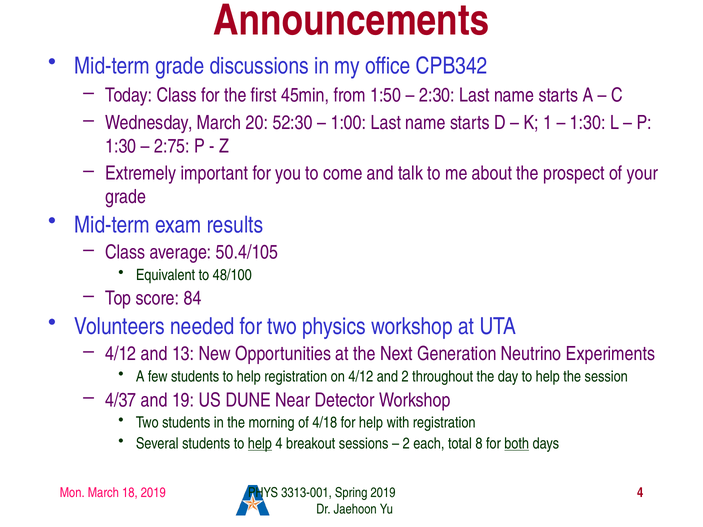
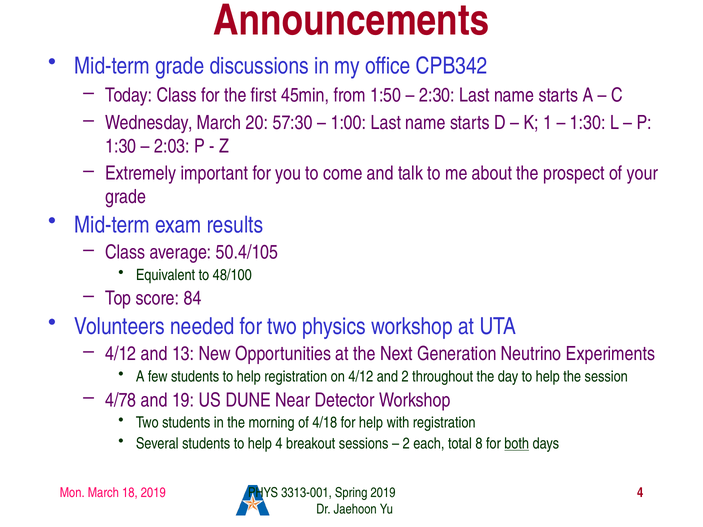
52:30: 52:30 -> 57:30 (293, 123)
2:75: 2:75 -> 2:03 (172, 146)
4/37: 4/37 -> 4/78 (121, 400)
help underline: present -> none (260, 444)
